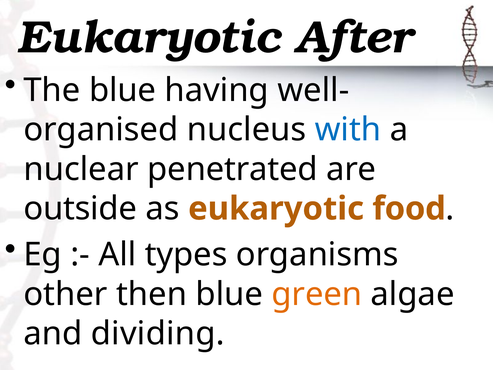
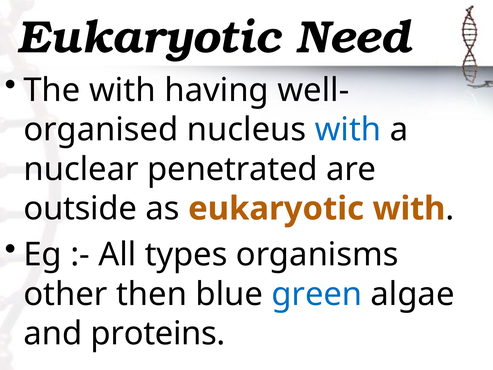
After: After -> Need (353, 38)
The blue: blue -> with (122, 90)
eukaryotic food: food -> with (409, 209)
green colour: orange -> blue (317, 294)
dividing: dividing -> proteins (158, 333)
